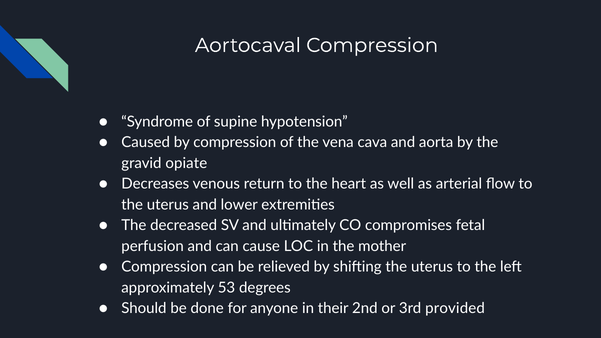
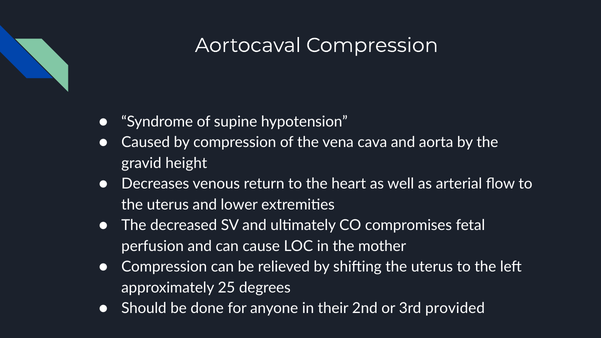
opiate: opiate -> height (186, 163)
53: 53 -> 25 (226, 288)
